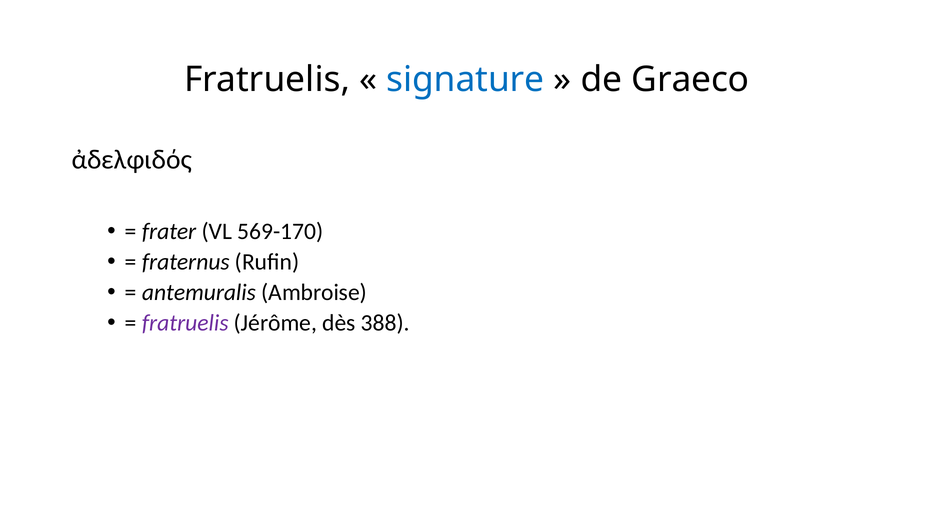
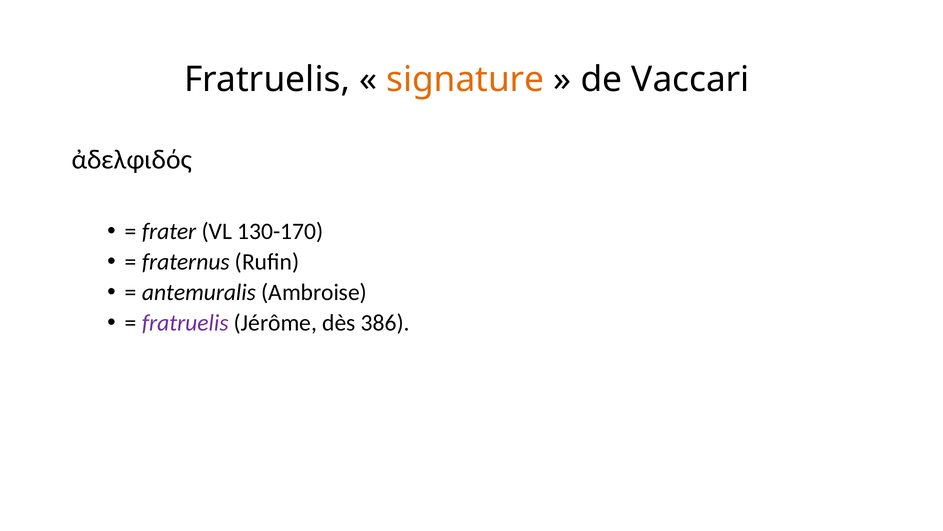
signature colour: blue -> orange (465, 79)
Graeco: Graeco -> Vaccari (690, 79)
569-170: 569-170 -> 130-170 (280, 231)
388: 388 -> 386 (385, 322)
